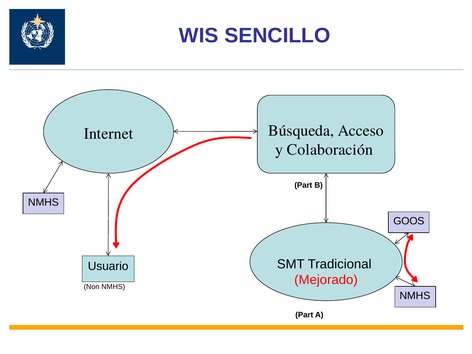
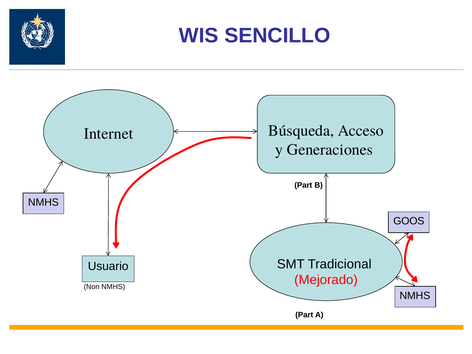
Colaboración: Colaboración -> Generaciones (330, 150)
